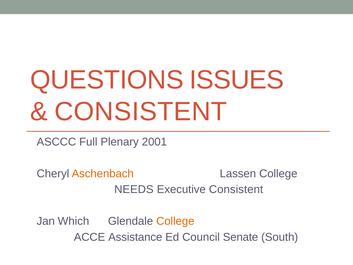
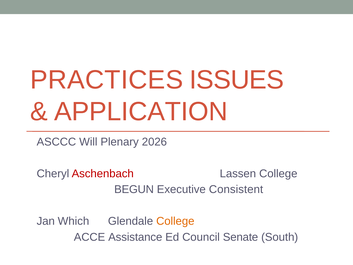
QUESTIONS: QUESTIONS -> PRACTICES (107, 80)
CONSISTENT: CONSISTENT -> APPLICATION (141, 112)
Full: Full -> Will (88, 142)
2001: 2001 -> 2026 (154, 142)
Aschenbach colour: orange -> red (103, 173)
NEEDS: NEEDS -> BEGUN (134, 189)
